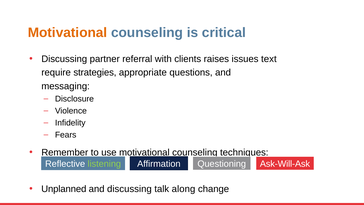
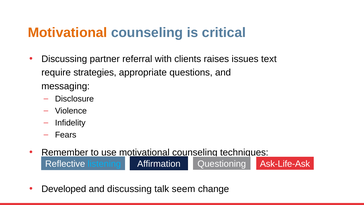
listening colour: light green -> light blue (104, 164)
Ask-Will-Ask: Ask-Will-Ask -> Ask-Life-Ask (285, 164)
Unplanned: Unplanned -> Developed (64, 189)
along: along -> seem (184, 189)
